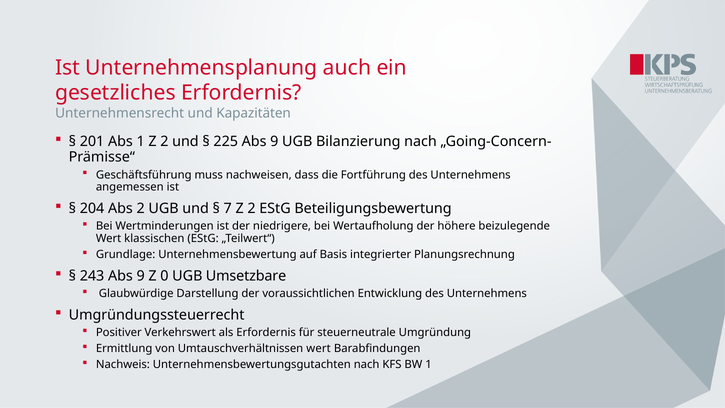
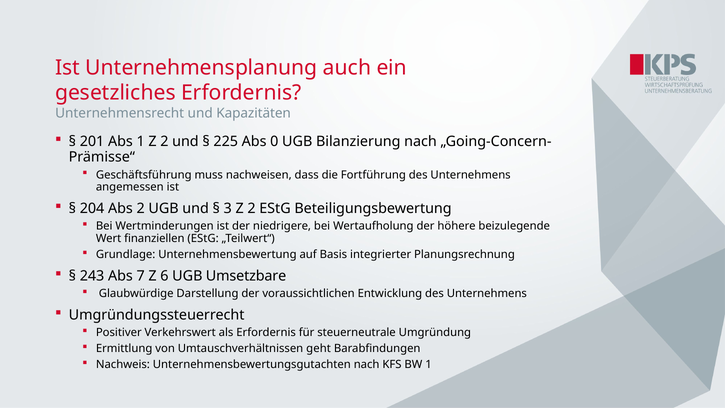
225 Abs 9: 9 -> 0 (274, 142)
7: 7 -> 3 (228, 208)
klassischen: klassischen -> finanziellen (154, 238)
243 Abs 9: 9 -> 7 (141, 276)
0: 0 -> 6 (164, 276)
Umtauschverhältnissen wert: wert -> geht (319, 348)
